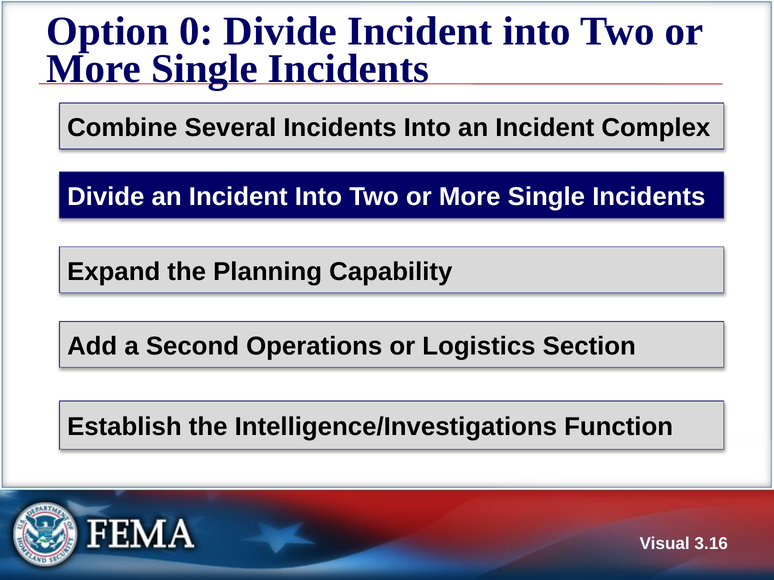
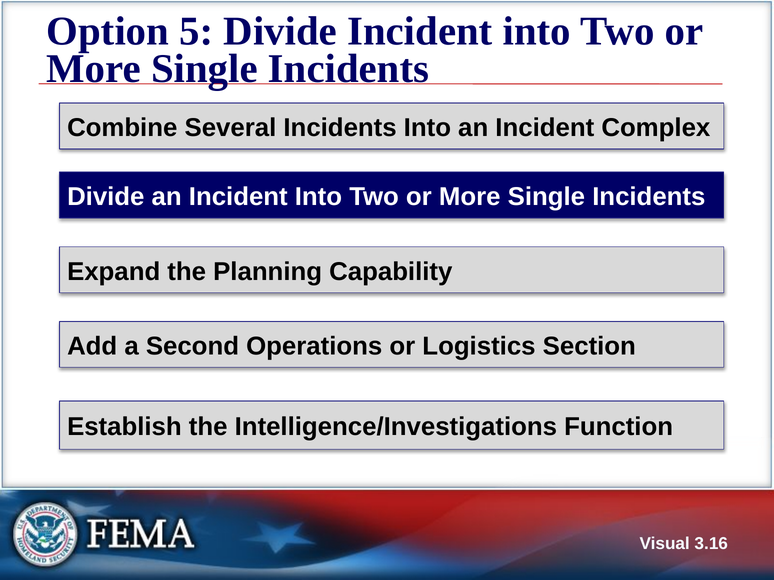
0: 0 -> 5 (196, 31)
